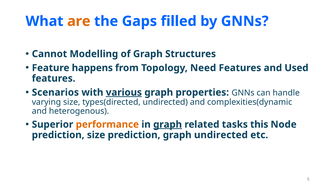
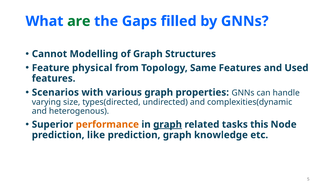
are colour: orange -> green (79, 21)
happens: happens -> physical (92, 68)
Need: Need -> Same (203, 68)
various underline: present -> none (124, 93)
prediction size: size -> like (96, 135)
graph undirected: undirected -> knowledge (221, 135)
